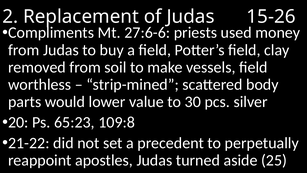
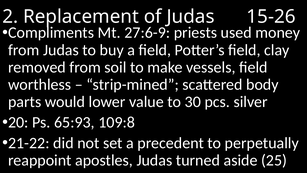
27:6-6: 27:6-6 -> 27:6-9 (147, 33)
65:23: 65:23 -> 65:93 (74, 122)
